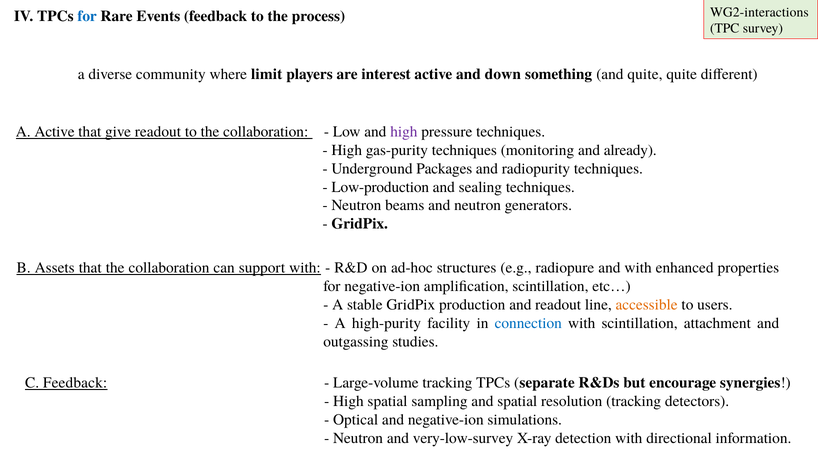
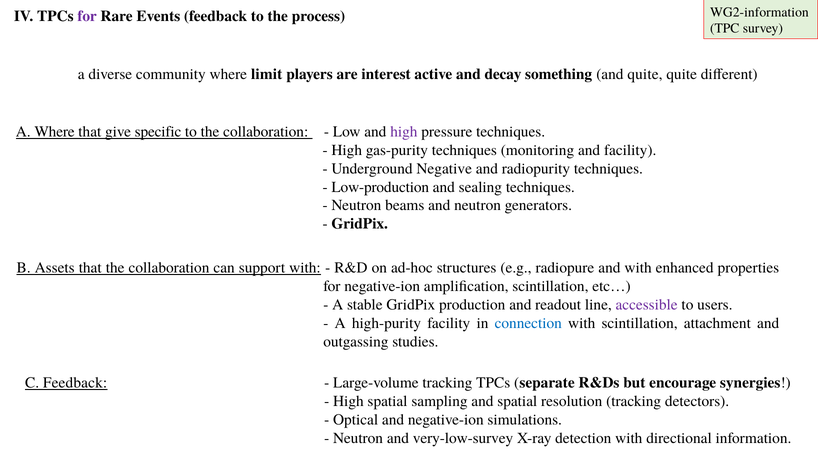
WG2-interactions: WG2-interactions -> WG2-information (759, 12)
for colour: blue -> purple (87, 16)
down: down -> decay (503, 74)
A Active: Active -> Where (55, 132)
give readout: readout -> specific (158, 132)
and already: already -> facility (630, 150)
Packages: Packages -> Negative (444, 169)
accessible colour: orange -> purple (647, 305)
